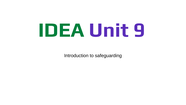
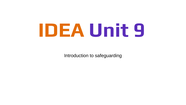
IDEA colour: green -> orange (61, 30)
